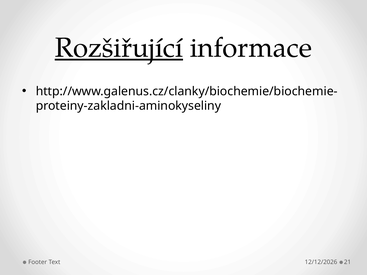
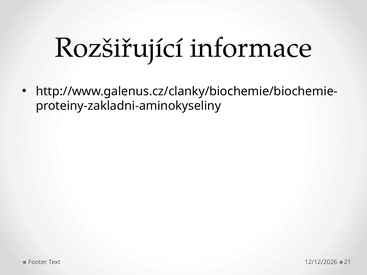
Rozšiřující underline: present -> none (119, 48)
